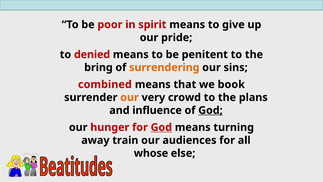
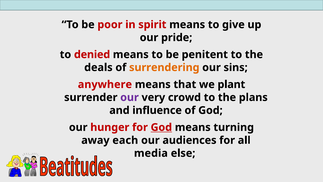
bring: bring -> deals (98, 67)
combined: combined -> anywhere (105, 84)
book: book -> plant (231, 84)
our colour: orange -> purple (130, 97)
God underline: present -> none (210, 110)
train: train -> each (125, 140)
whose: whose -> media (151, 153)
